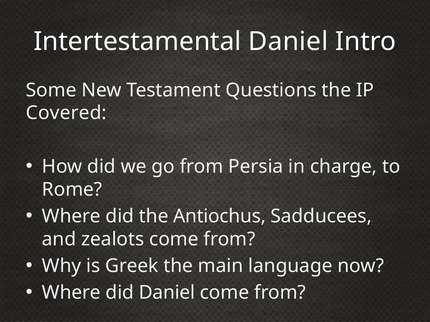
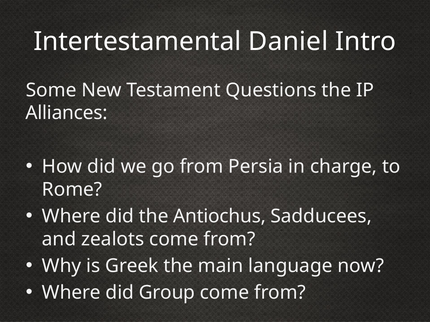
Covered: Covered -> Alliances (66, 113)
did Daniel: Daniel -> Group (167, 293)
